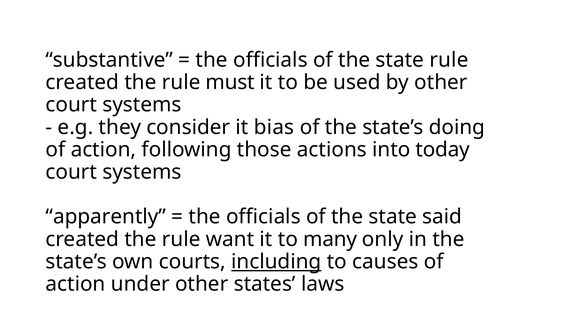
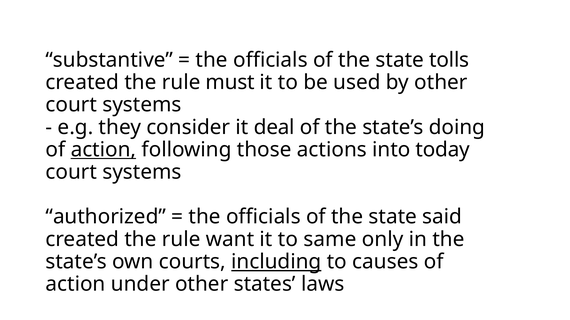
state rule: rule -> tolls (449, 60)
bias: bias -> deal (274, 127)
action underline: none -> present (103, 150)
apparently: apparently -> authorized (106, 217)
many: many -> same (330, 240)
